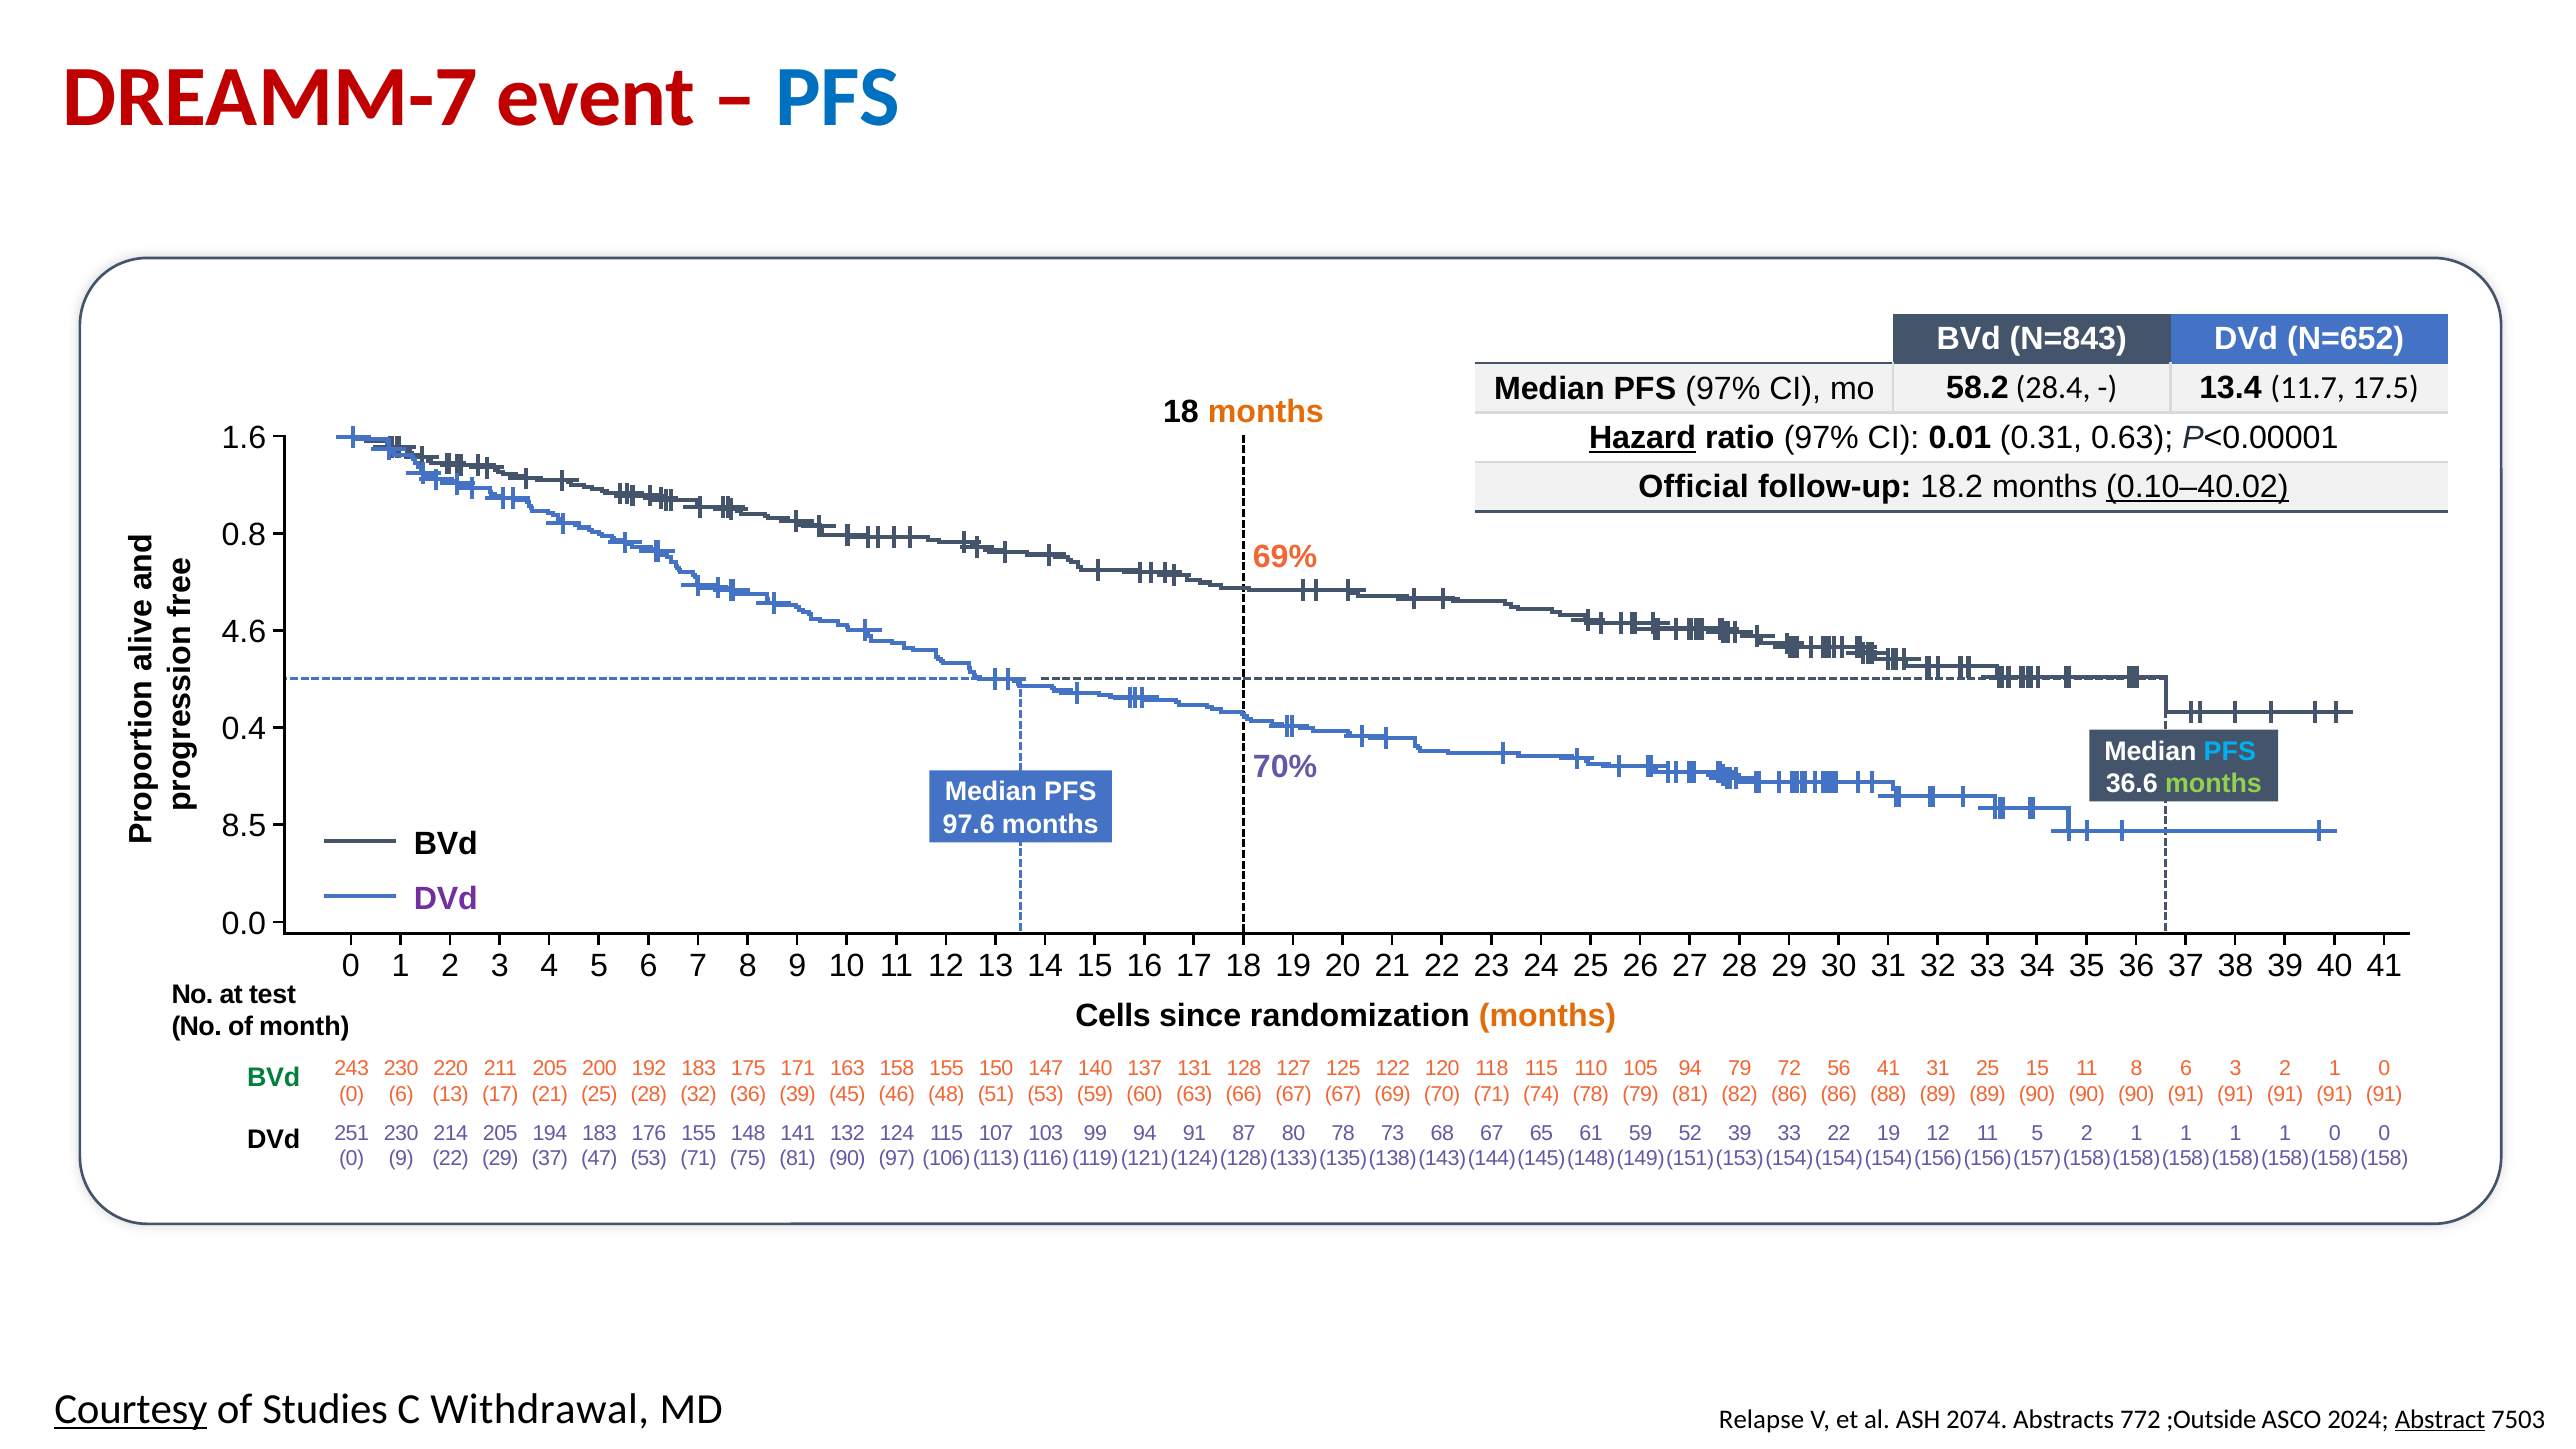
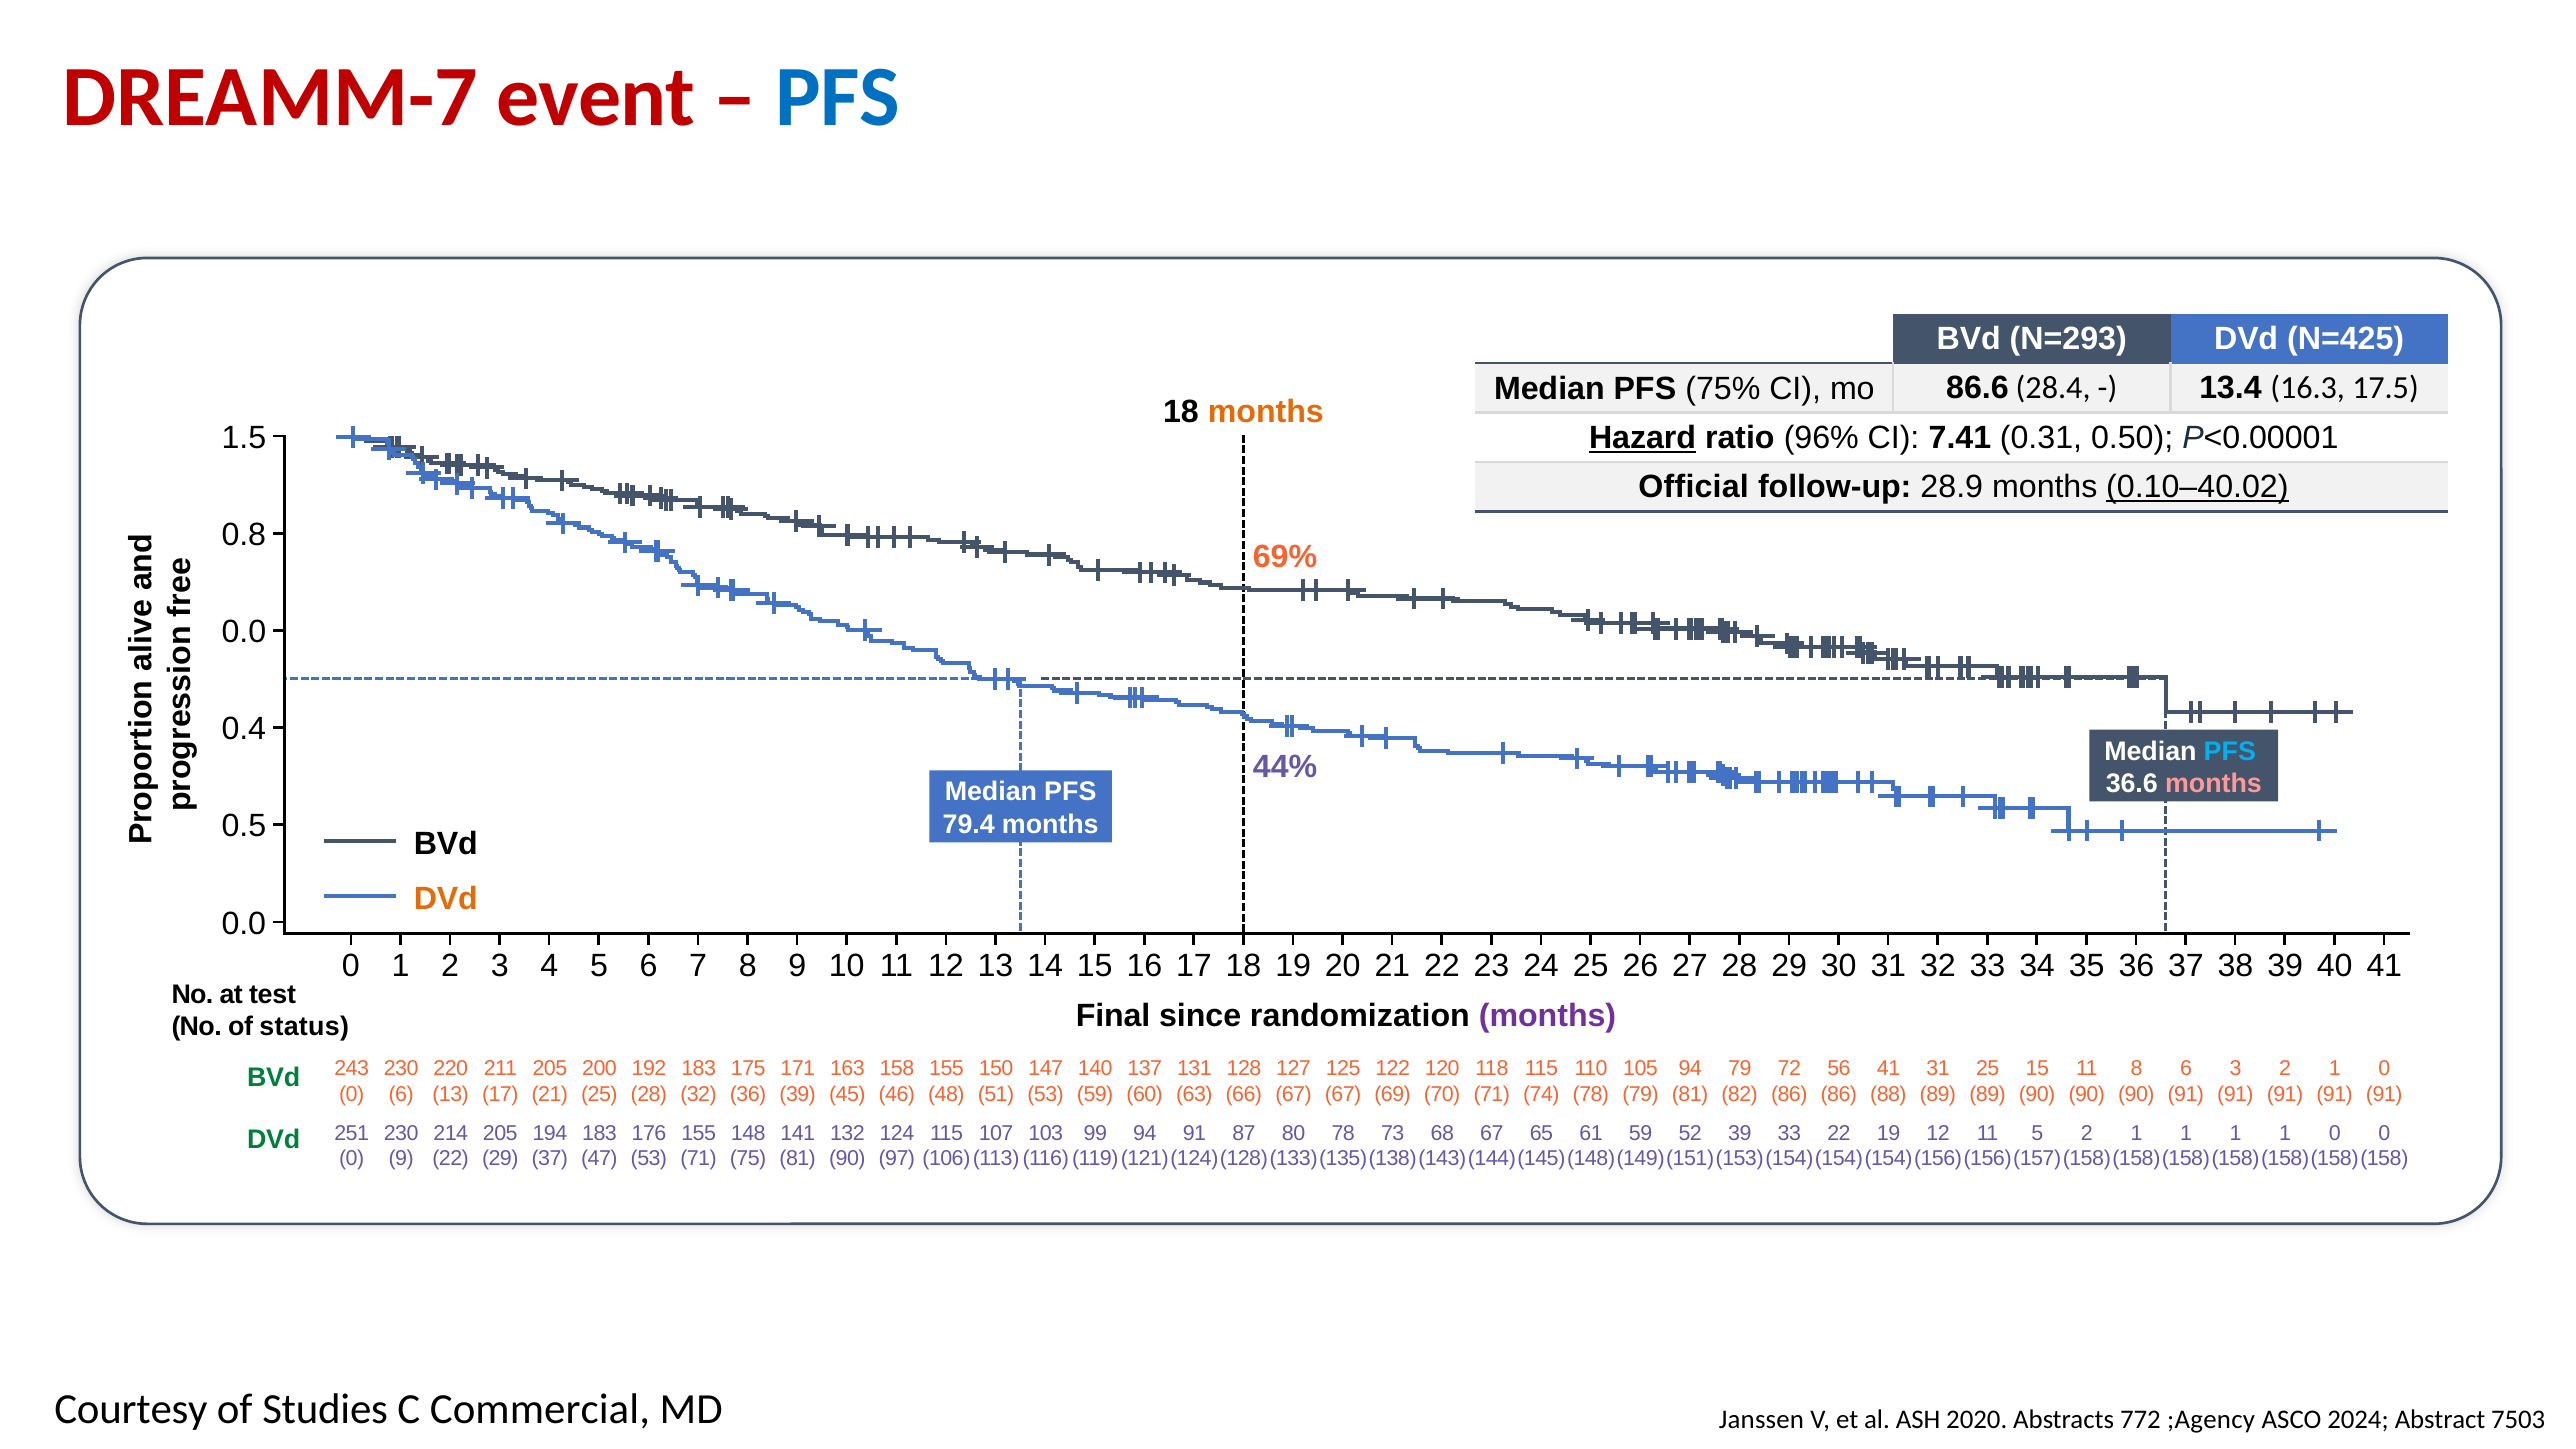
N=843: N=843 -> N=293 (2068, 339)
N=652: N=652 -> N=425 (2346, 339)
PFS 97%: 97% -> 75% (1723, 388)
58.2: 58.2 -> 86.6 (1977, 388)
11.7: 11.7 -> 16.3 (2308, 388)
1.6: 1.6 -> 1.5 (244, 438)
ratio 97%: 97% -> 96% (1821, 438)
0.01: 0.01 -> 7.41 (1960, 438)
0.63: 0.63 -> 0.50 (2132, 438)
18.2: 18.2 -> 28.9 (1952, 487)
4.6: 4.6 -> 0.0 (244, 632)
70%: 70% -> 44% (1285, 767)
months colour: light green -> pink (2213, 783)
8.5: 8.5 -> 0.5 (244, 826)
97.6: 97.6 -> 79.4 (969, 824)
DVd colour: purple -> orange (446, 899)
Cells: Cells -> Final (1113, 1016)
months colour: orange -> purple (1548, 1016)
month: month -> status (304, 1027)
DVd colour: black -> green (274, 1140)
Courtesy underline: present -> none (131, 1410)
Withdrawal: Withdrawal -> Commercial (540, 1410)
Relapse: Relapse -> Janssen (1761, 1419)
2074: 2074 -> 2020 (1977, 1419)
;Outside: ;Outside -> ;Agency (2211, 1419)
Abstract underline: present -> none (2440, 1419)
